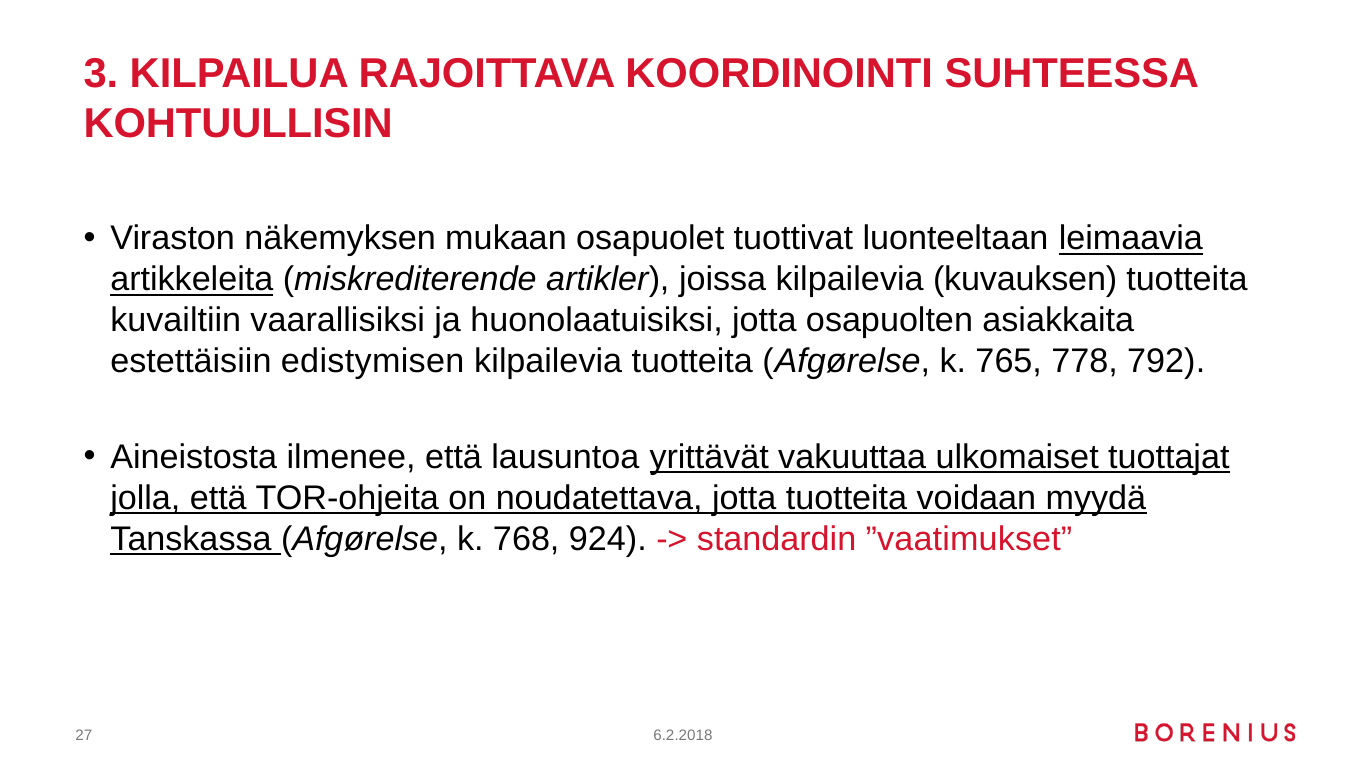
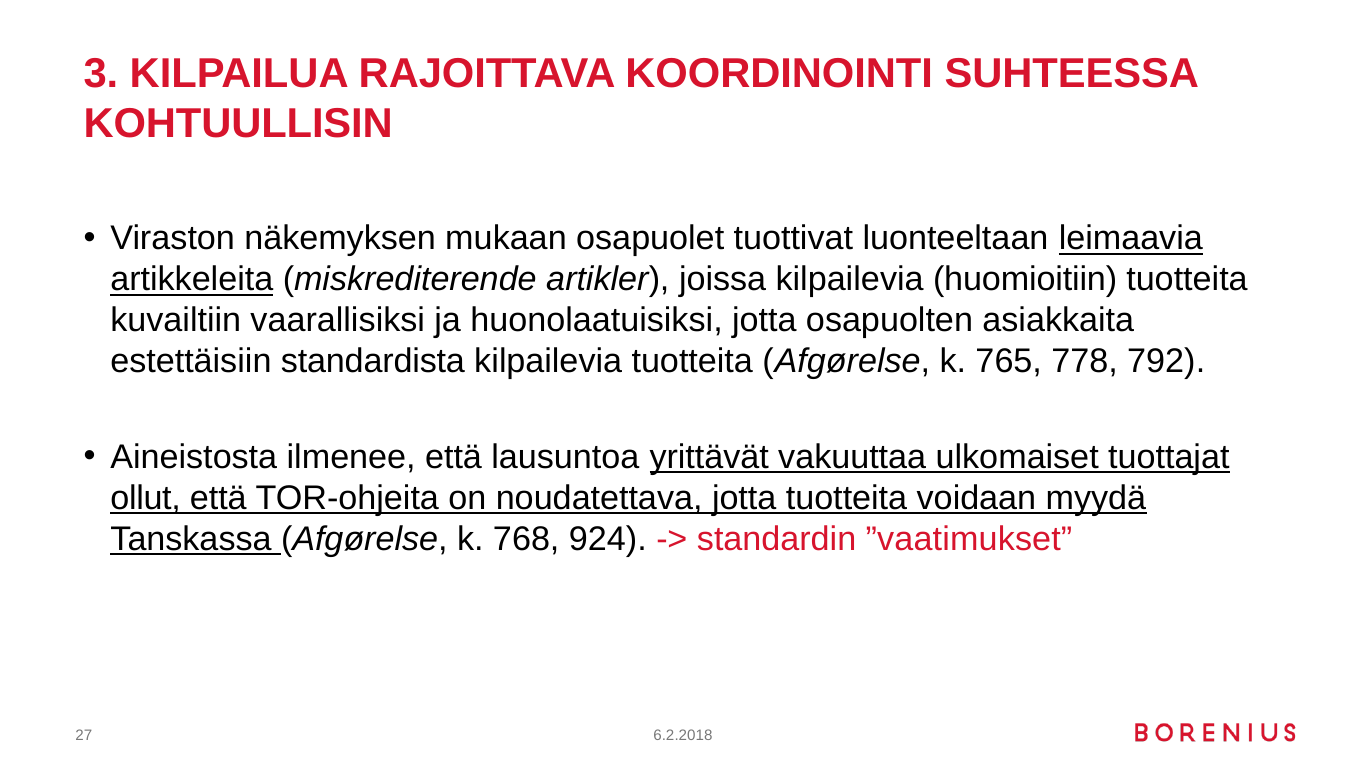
kuvauksen: kuvauksen -> huomioitiin (1025, 280)
edistymisen: edistymisen -> standardista (373, 362)
jolla: jolla -> ollut (146, 498)
